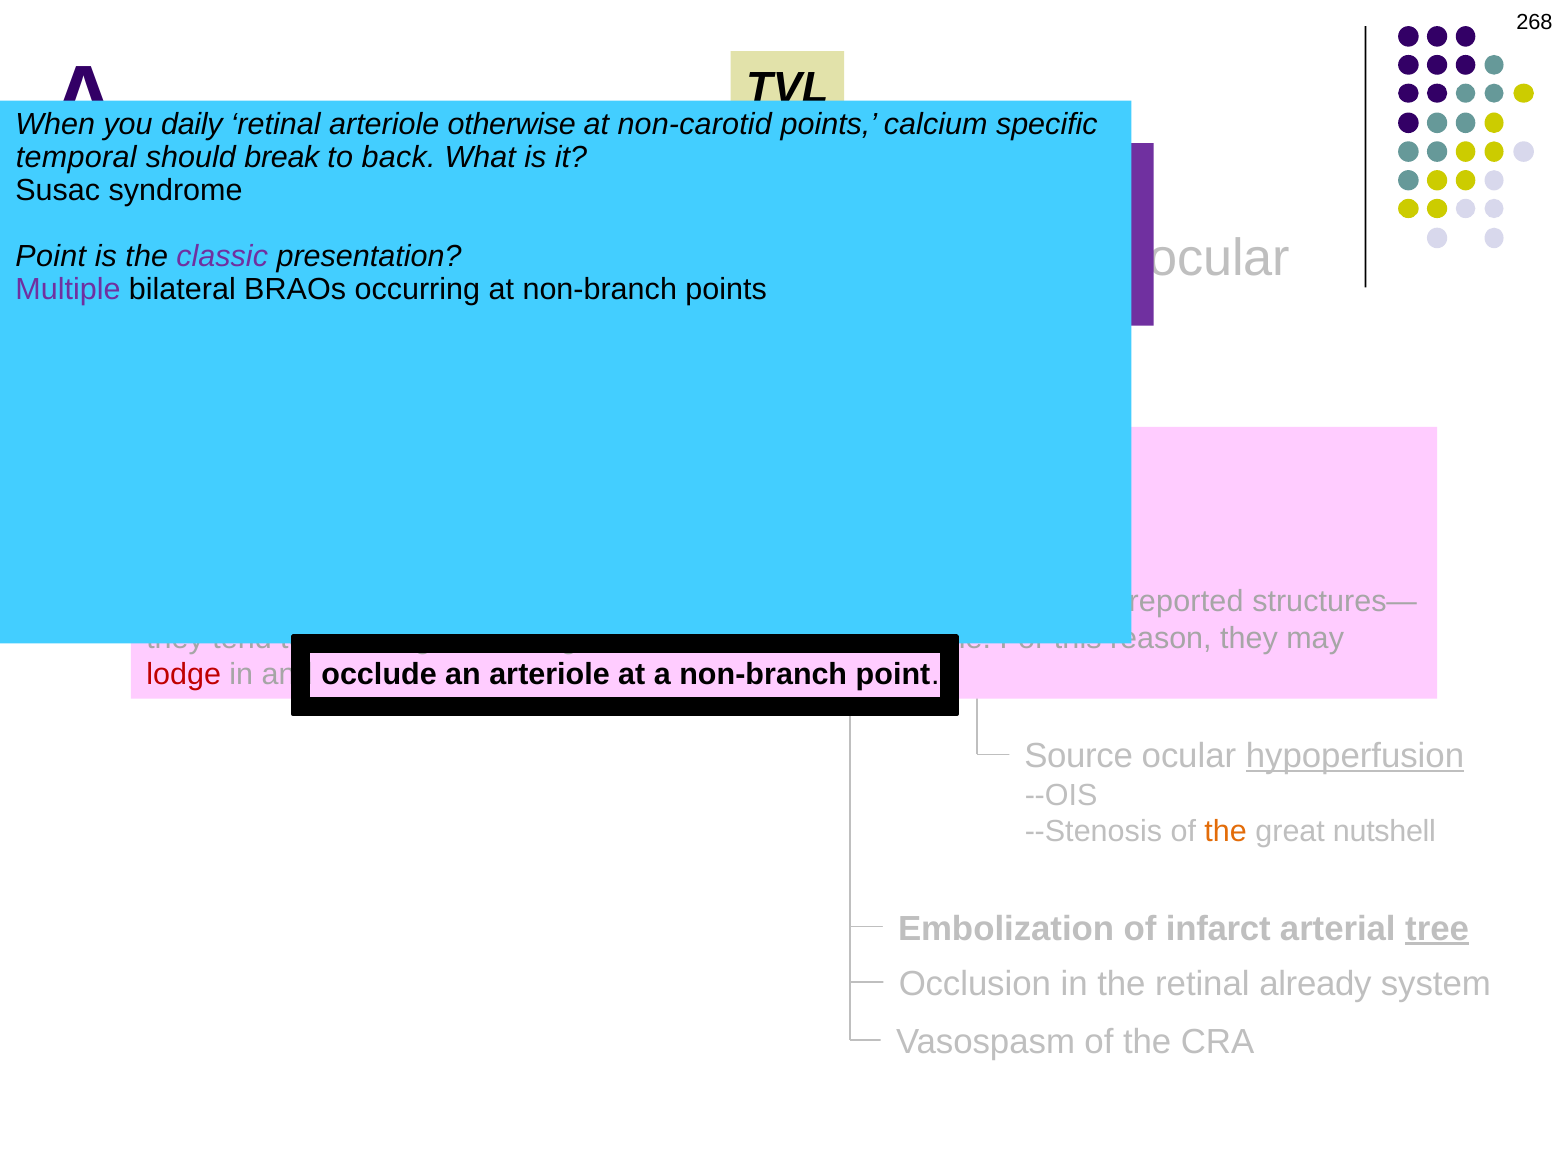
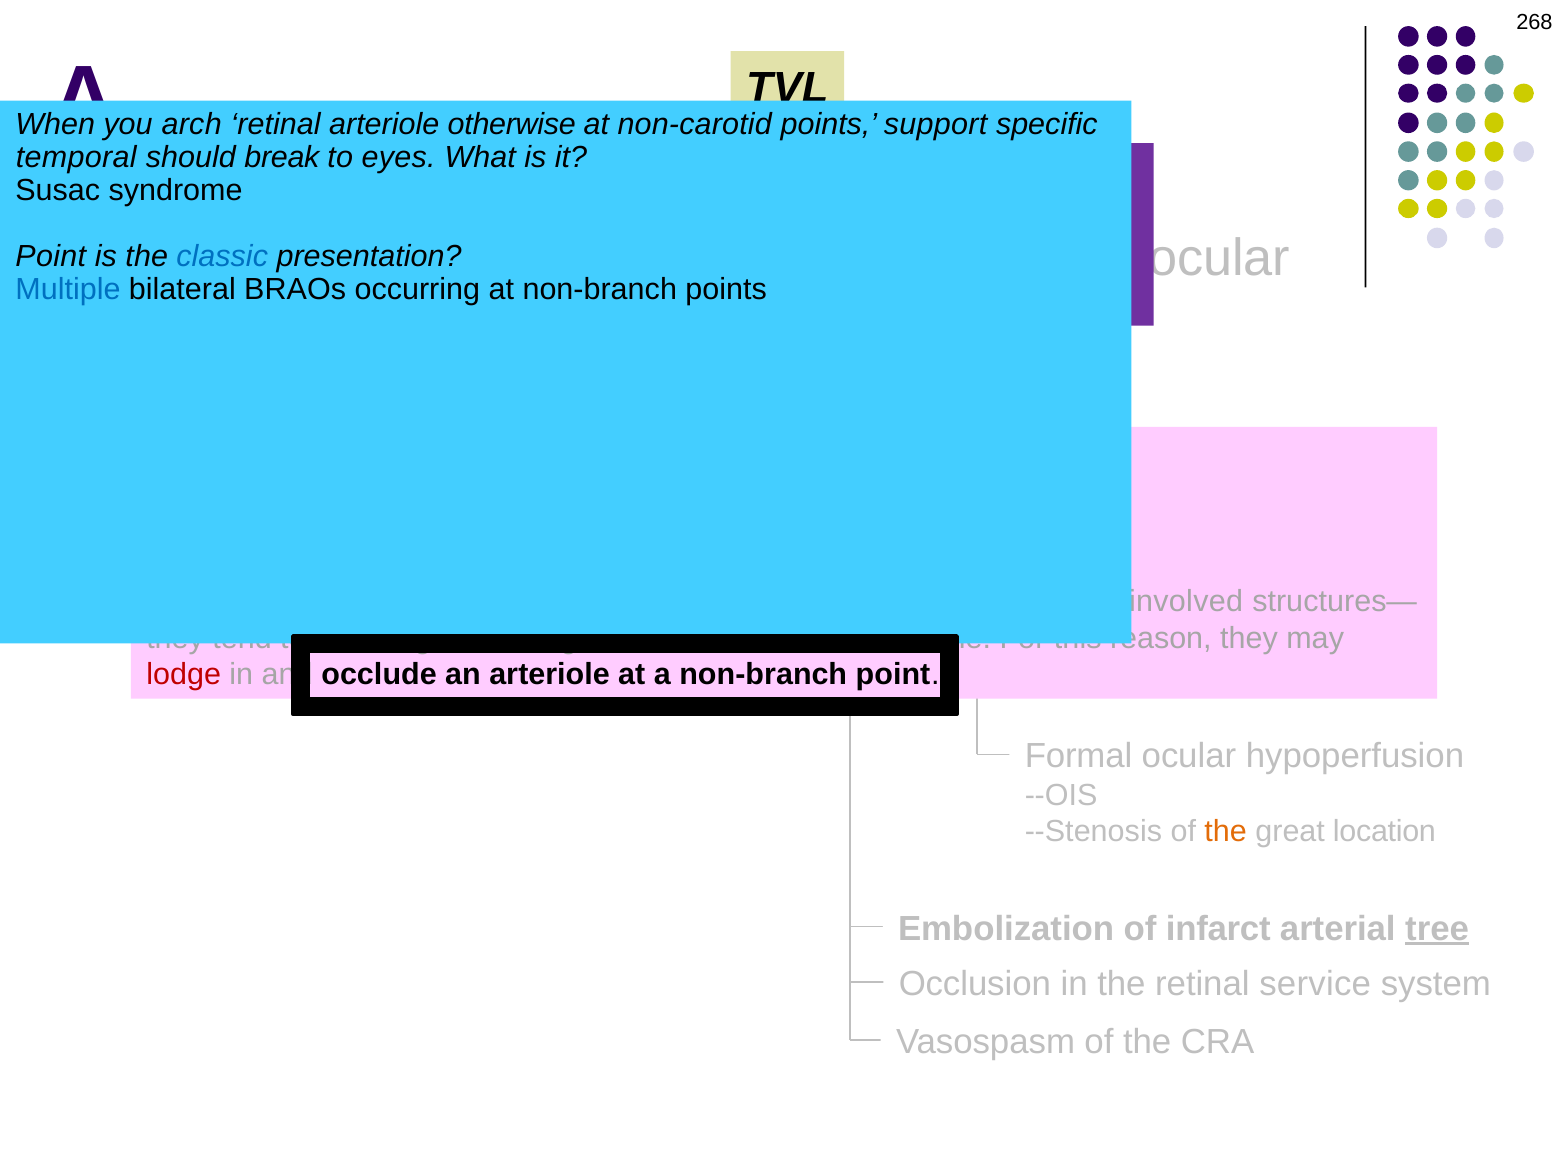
daily: daily -> arch (192, 125)
calcium: calcium -> support (936, 125)
back: back -> eyes (399, 158)
classic colour: purple -> blue (222, 257)
Multiple colour: purple -> blue (68, 290)
reported: reported -> involved (1186, 601)
Source: Source -> Formal (1079, 756)
hypoperfusion underline: present -> none (1355, 756)
nutshell: nutshell -> location (1384, 832)
already: already -> service (1315, 984)
